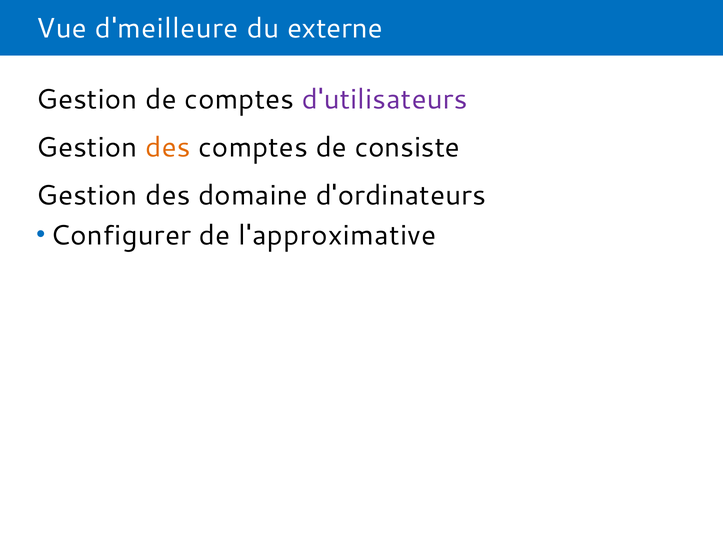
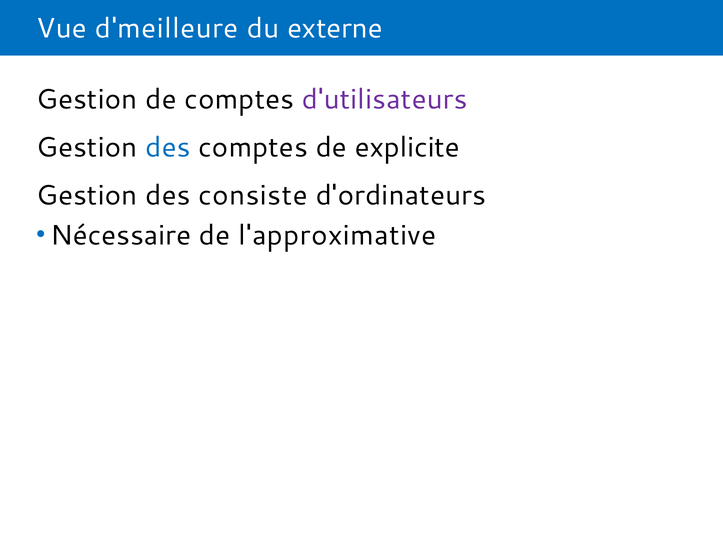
des colour: orange -> blue (168, 148)
consiste: consiste -> explicite (407, 148)
domaine: domaine -> consiste (253, 196)
Configurer: Configurer -> Nécessaire (121, 235)
